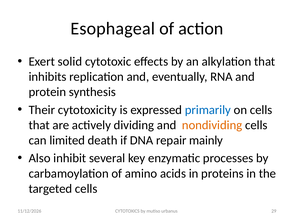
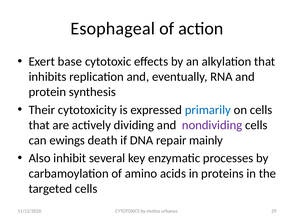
solid: solid -> base (70, 61)
nondividing colour: orange -> purple (212, 125)
limited: limited -> ewings (67, 140)
